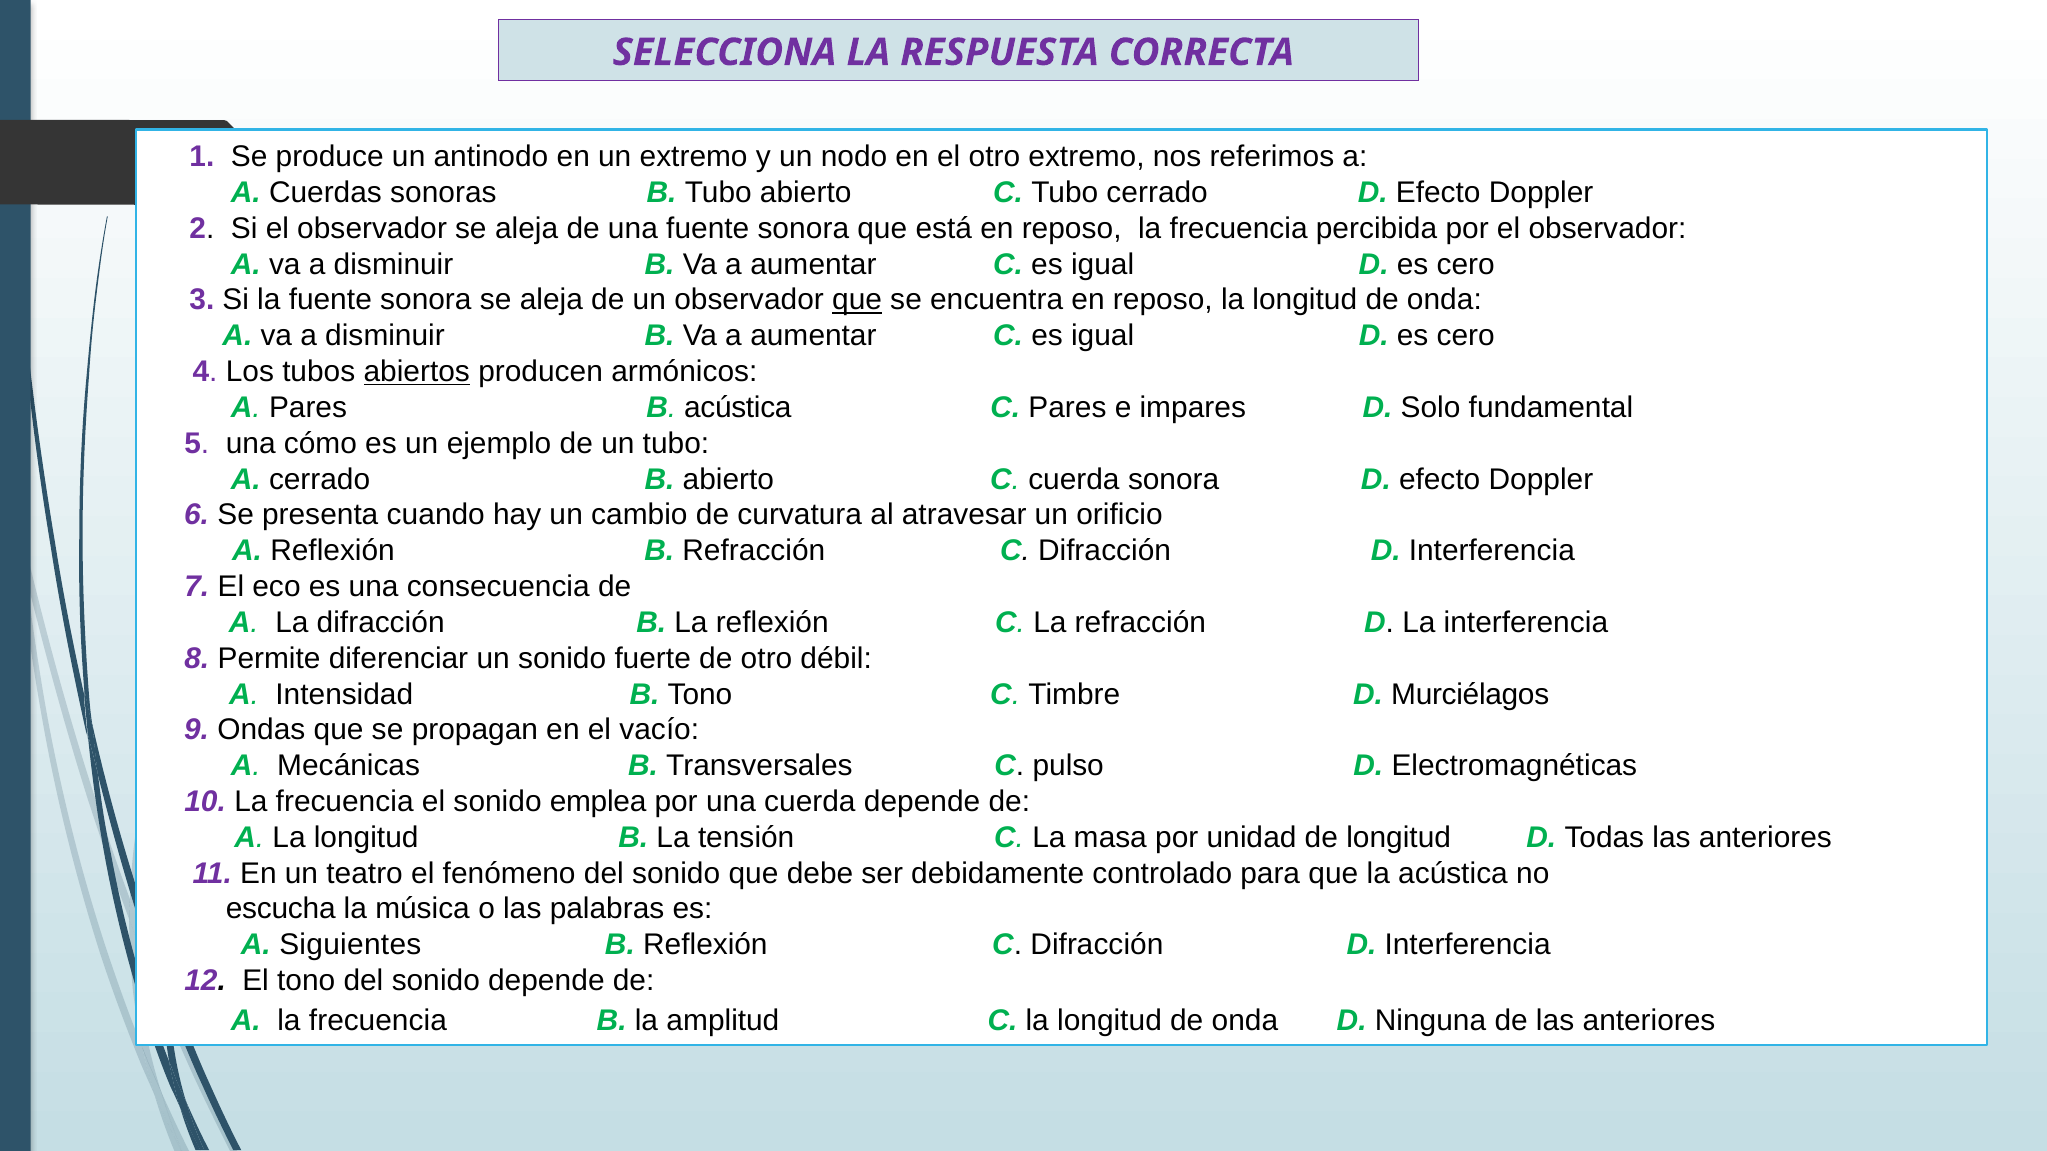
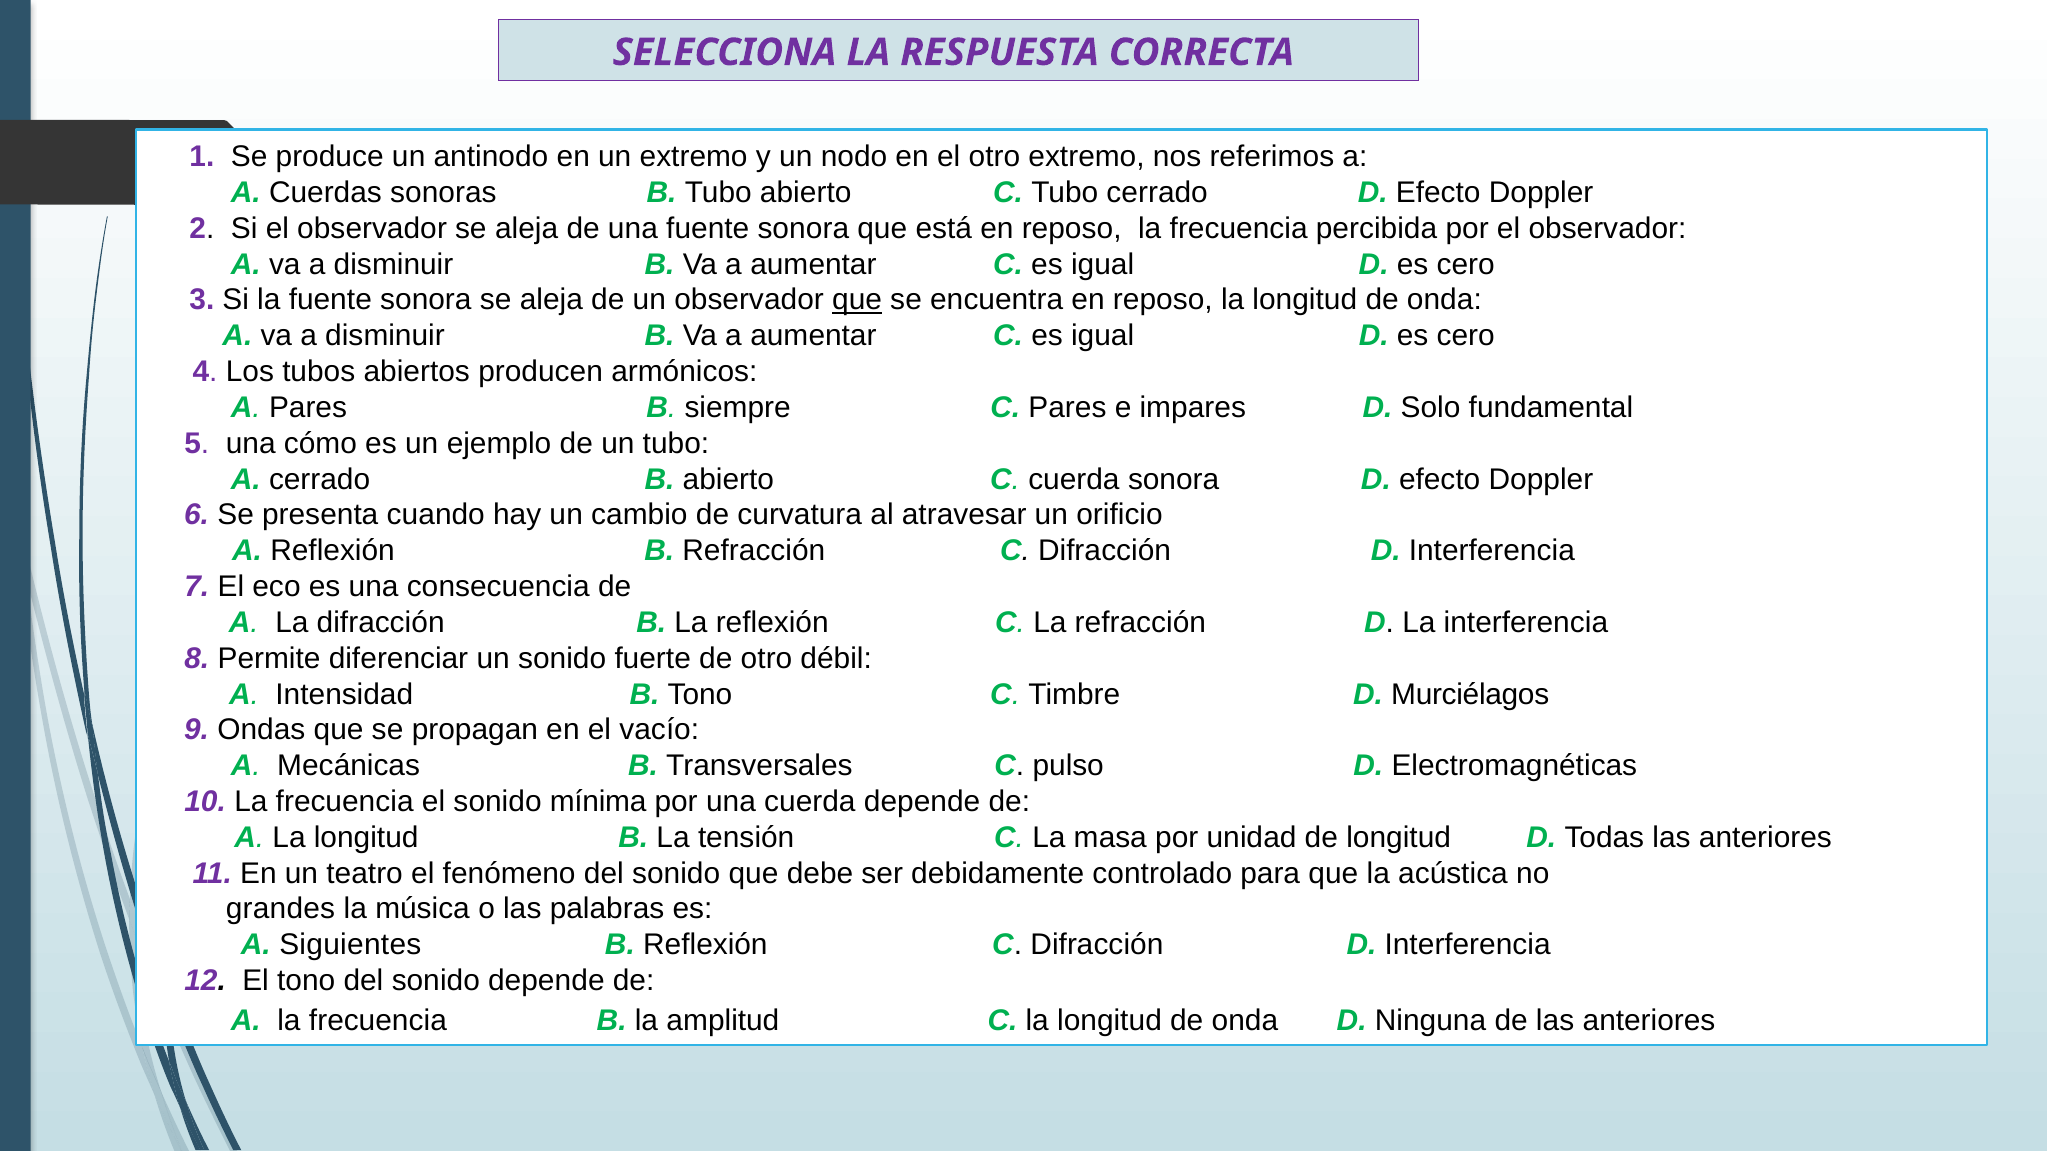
abiertos underline: present -> none (417, 372)
B acústica: acústica -> siempre (738, 408)
emplea: emplea -> mínima (598, 802)
escucha: escucha -> grandes (280, 909)
